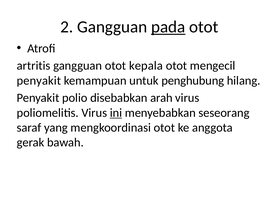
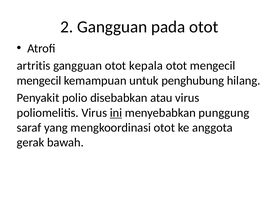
pada underline: present -> none (168, 27)
penyakit: penyakit -> mengecil (39, 81)
arah: arah -> atau (161, 98)
seseorang: seseorang -> punggung (224, 113)
